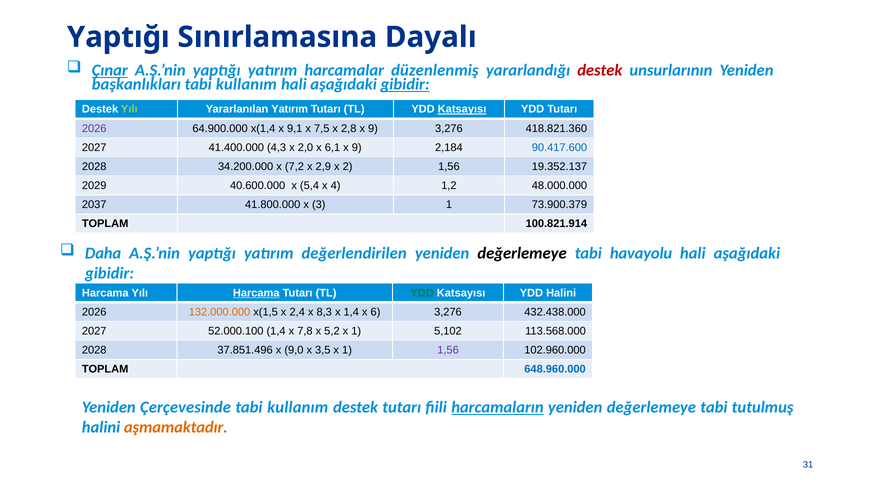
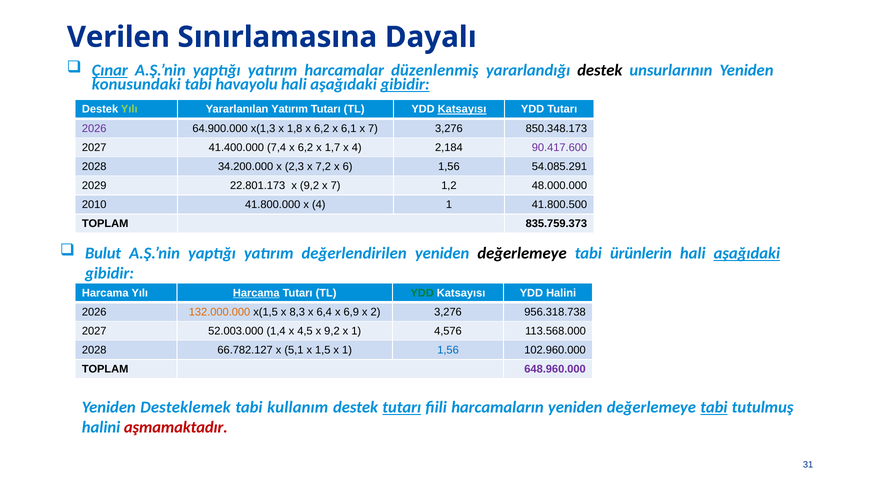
Yaptığı: Yaptığı -> Verilen (118, 37)
destek colour: red -> black (600, 70)
başkanlıkları: başkanlıkları -> konusundaki (136, 84)
kullanım: kullanım -> havayolu (247, 84)
x(1,4: x(1,4 -> x(1,3 (263, 128)
9,1: 9,1 -> 1,8 (295, 128)
7,5: 7,5 -> 6,2 (322, 128)
2,8: 2,8 -> 6,1 (349, 128)
9: 9 -> 7 (373, 128)
418.821.360: 418.821.360 -> 850.348.173 (556, 128)
4,3: 4,3 -> 7,4 (277, 148)
2,0: 2,0 -> 6,2 (305, 148)
6,1: 6,1 -> 1,7 (332, 148)
9: 9 -> 4 (357, 148)
90.417.600 colour: blue -> purple (559, 148)
7,2: 7,2 -> 2,3 (294, 167)
2,9: 2,9 -> 7,2 (323, 167)
2: 2 -> 6 (348, 167)
19.352.137: 19.352.137 -> 54.085.291 (559, 167)
40.600.000: 40.600.000 -> 22.801.173 (258, 186)
5,4: 5,4 -> 9,2 (310, 186)
4: 4 -> 7 (336, 186)
2037: 2037 -> 2010 (94, 205)
41.800.000 x 3: 3 -> 4 (319, 205)
73.900.379: 73.900.379 -> 41.800.500 (559, 205)
100.821.914: 100.821.914 -> 835.759.373 (556, 224)
Daha: Daha -> Bulut (103, 253)
havayolu: havayolu -> ürünlerin (641, 253)
aşağıdaki underline: none -> present (747, 253)
2,4: 2,4 -> 8,3 (297, 312)
8,3: 8,3 -> 6,4 (324, 312)
x 1,4: 1,4 -> 6,9 (351, 312)
6: 6 -> 2 (376, 312)
432.438.000: 432.438.000 -> 956.318.738 (555, 312)
52.000.100: 52.000.100 -> 52.003.000 (236, 331)
7,8: 7,8 -> 4,5 (305, 331)
5,2: 5,2 -> 9,2 (332, 331)
5,102: 5,102 -> 4,576 (448, 331)
37.851.496: 37.851.496 -> 66.782.127 (245, 350)
9,0: 9,0 -> 5,1 (294, 350)
3,5: 3,5 -> 1,5 (323, 350)
1,56 colour: purple -> blue (448, 350)
648.960.000 colour: blue -> purple (555, 369)
Çerçevesinde: Çerçevesinde -> Desteklemek (185, 407)
tutarı underline: none -> present (402, 407)
harcamaların underline: present -> none (497, 407)
tabi underline: none -> present (714, 407)
aşmamaktadır colour: orange -> red (176, 427)
